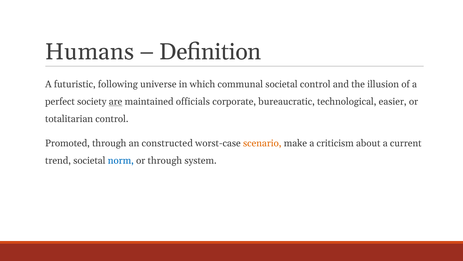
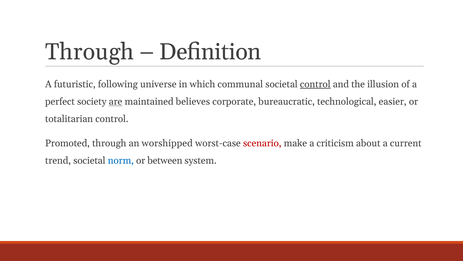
Humans: Humans -> Through (90, 52)
control underline: none -> present (315, 84)
officials: officials -> believes (193, 101)
constructed: constructed -> worshipped (167, 143)
scenario colour: orange -> red (262, 143)
or through: through -> between (165, 160)
